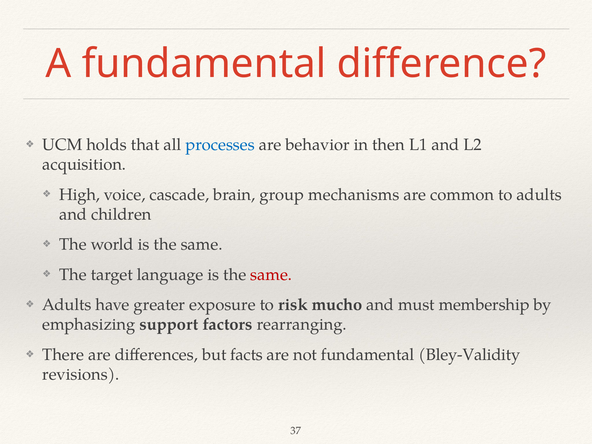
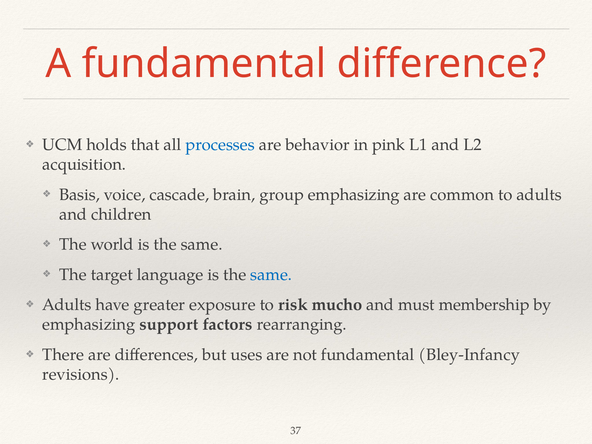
then: then -> pink (389, 145)
High: High -> Basis (80, 195)
group mechanisms: mechanisms -> emphasizing (354, 195)
same colour: red -> blue (271, 275)
facts: facts -> uses (246, 355)
Bley-Validity: Bley-Validity -> Bley-Infancy (469, 355)
